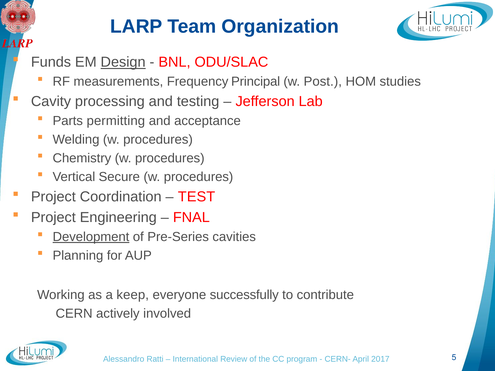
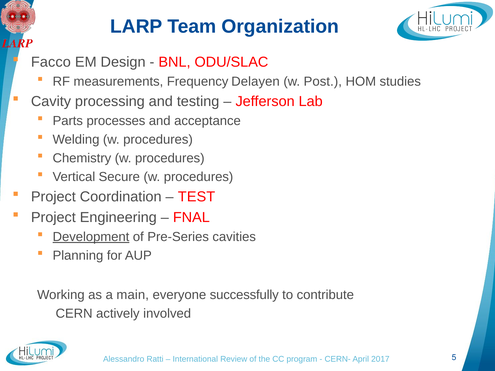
Funds: Funds -> Facco (51, 62)
Design underline: present -> none (123, 62)
Principal: Principal -> Delayen (256, 82)
permitting: permitting -> processes (116, 121)
keep: keep -> main (133, 295)
